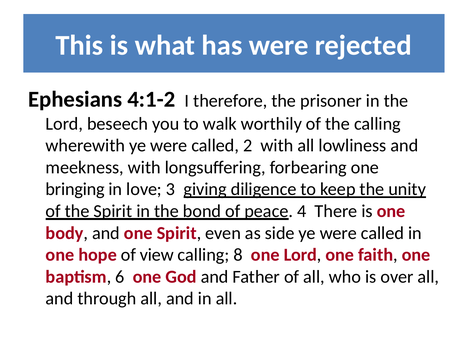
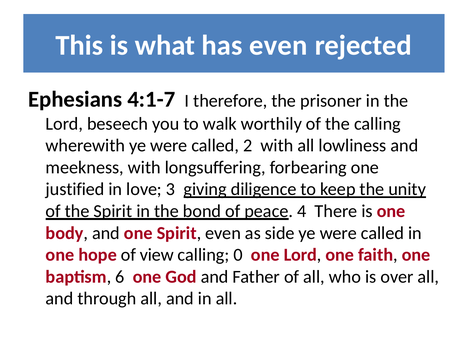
has were: were -> even (278, 45)
4:1-2: 4:1-2 -> 4:1-7 (151, 99)
bringing: bringing -> justified (75, 189)
8: 8 -> 0 (238, 255)
